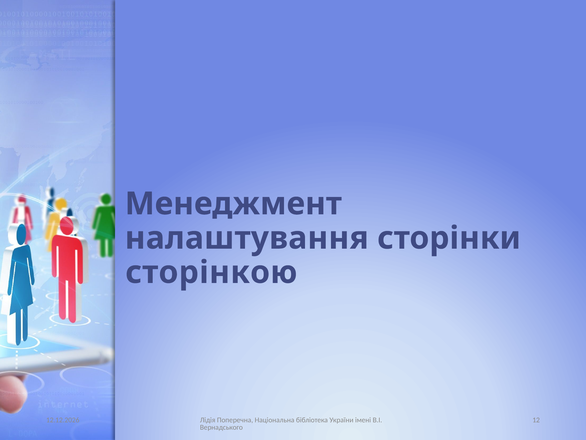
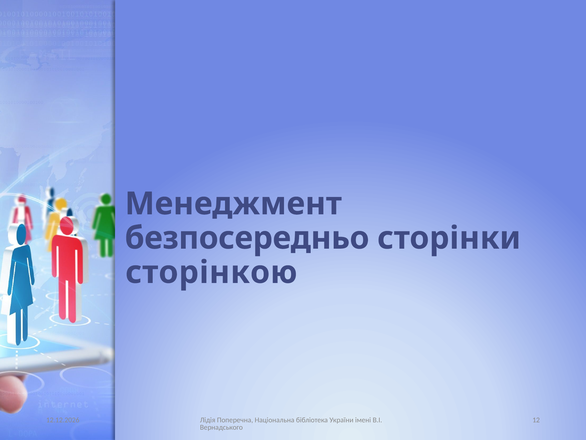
налаштування: налаштування -> безпосередньо (247, 238)
